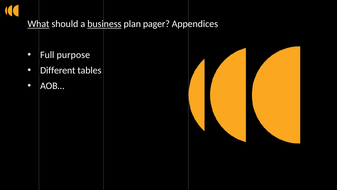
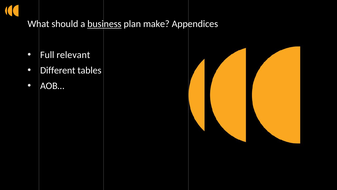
What underline: present -> none (38, 24)
pager: pager -> make (156, 24)
purpose: purpose -> relevant (73, 55)
